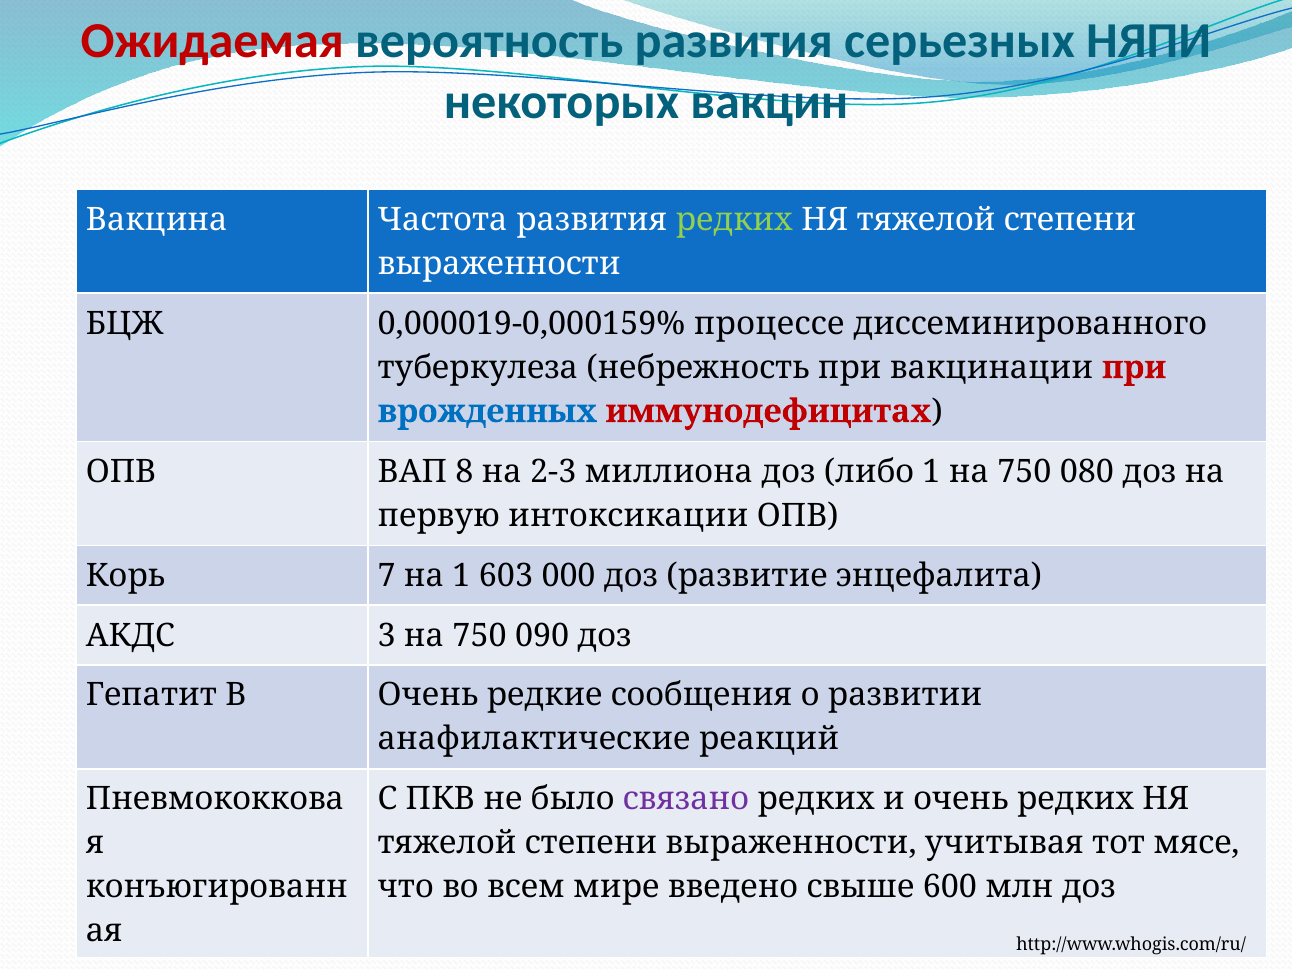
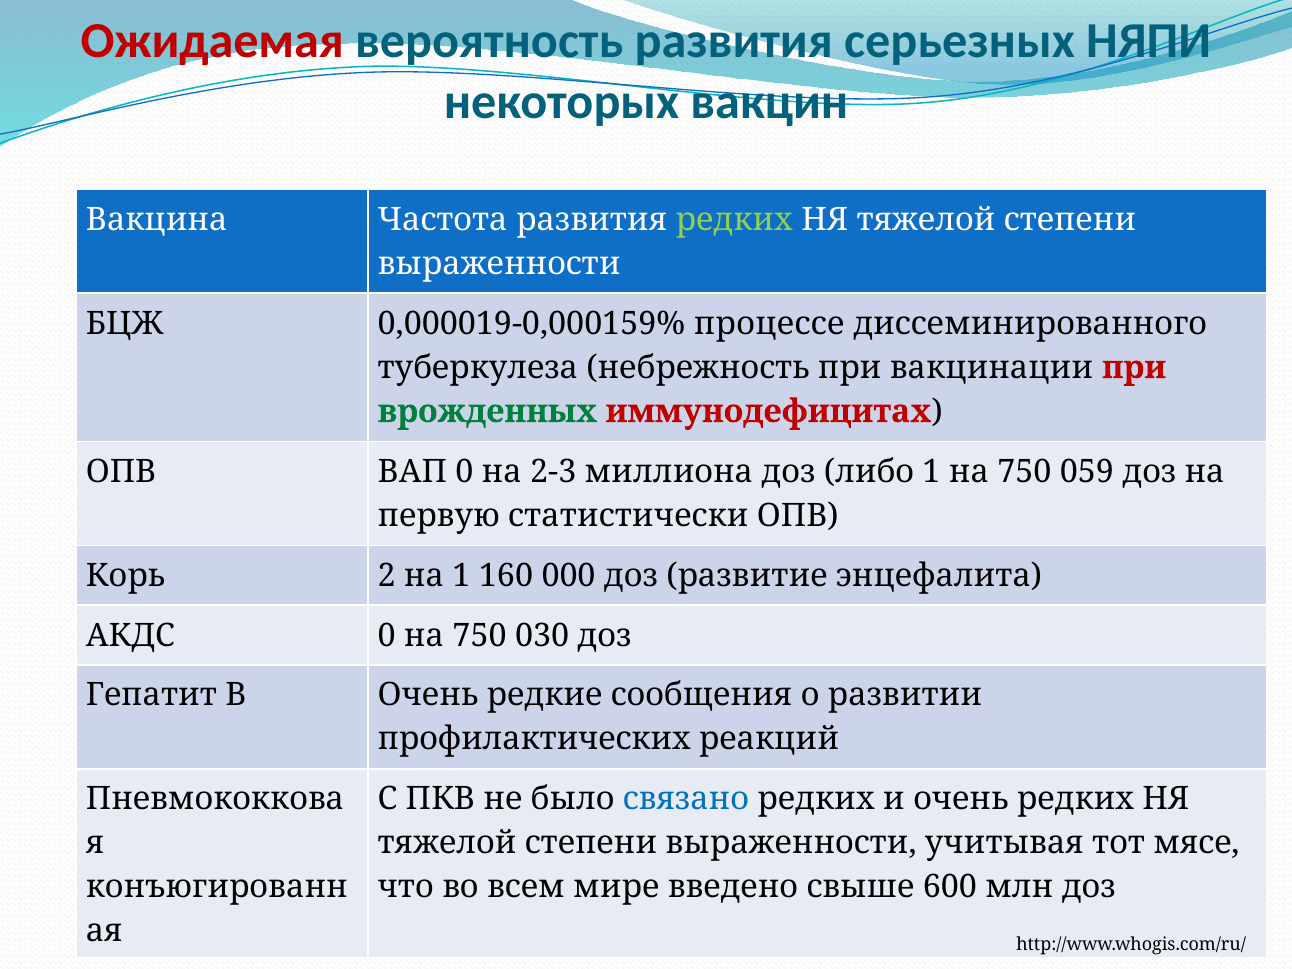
врожденных colour: blue -> green (487, 411)
ВАП 8: 8 -> 0 (464, 472)
080: 080 -> 059 (1087, 472)
интоксикации: интоксикации -> статистически (628, 516)
7: 7 -> 2 (387, 576)
603: 603 -> 160 (506, 576)
АКДС 3: 3 -> 0 (387, 635)
090: 090 -> 030 (542, 635)
анафилактические: анафилактические -> профилактических (534, 739)
связано colour: purple -> blue (686, 799)
